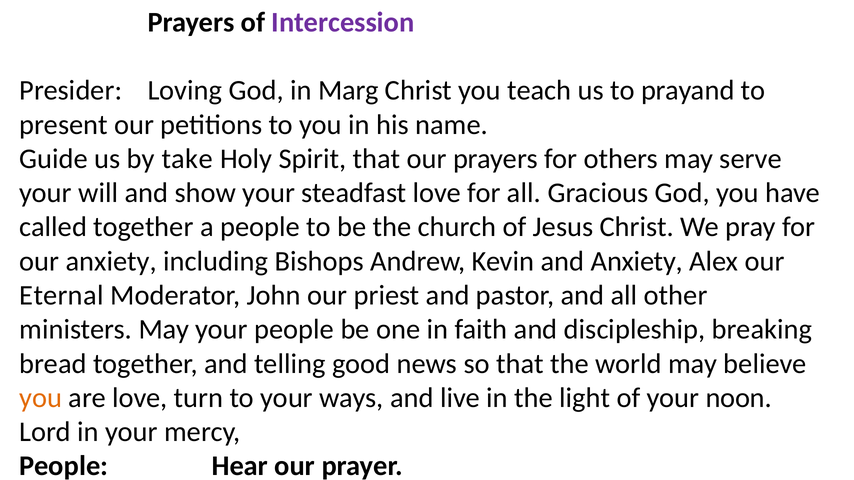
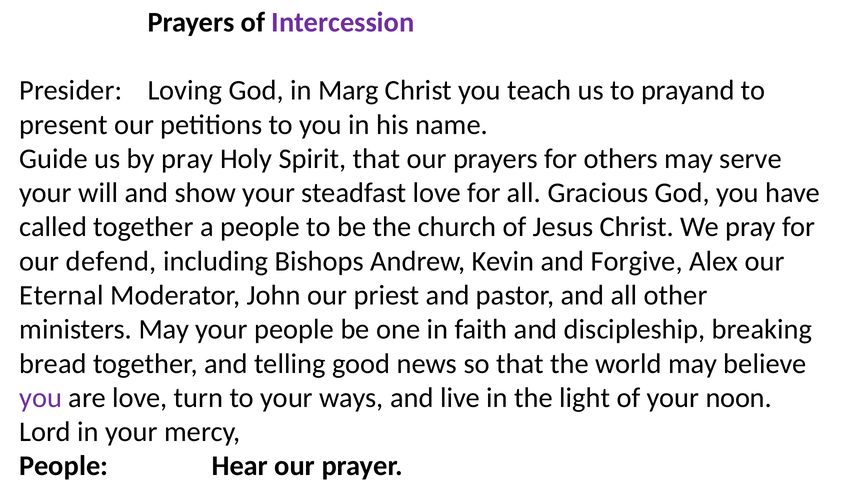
by take: take -> pray (187, 159)
our anxiety: anxiety -> defend (111, 261)
and Anxiety: Anxiety -> Forgive (637, 261)
you colour: orange -> purple (41, 398)
